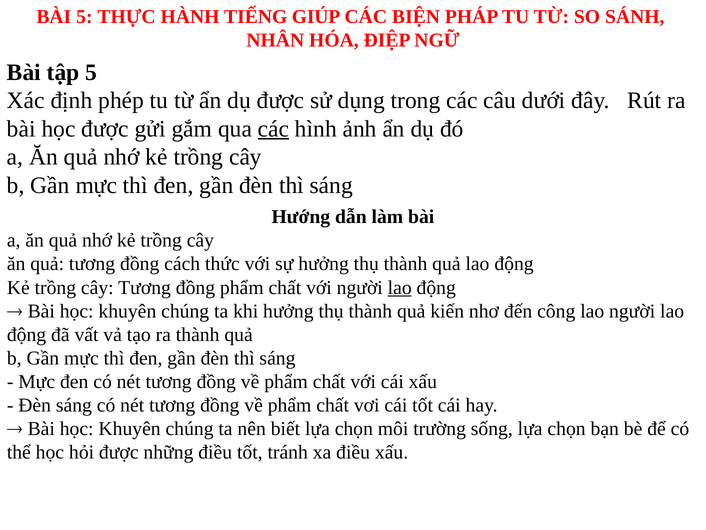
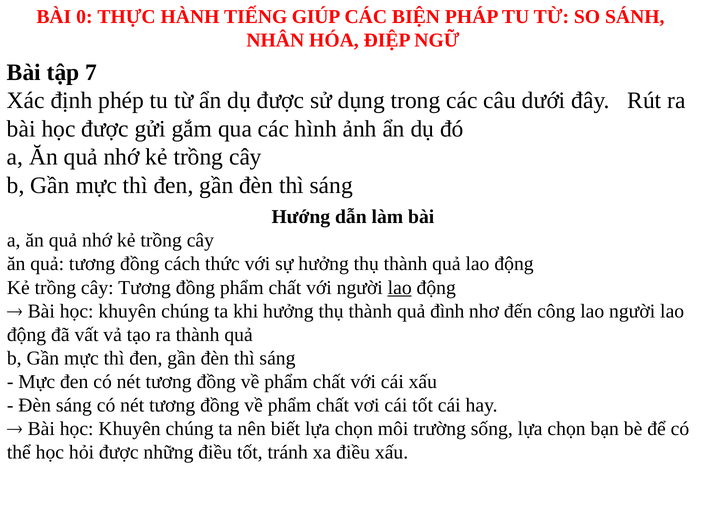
BÀI 5: 5 -> 0 (84, 17)
tập 5: 5 -> 7 (91, 72)
các underline: present -> none (274, 129)
kiến: kiến -> đình (447, 311)
